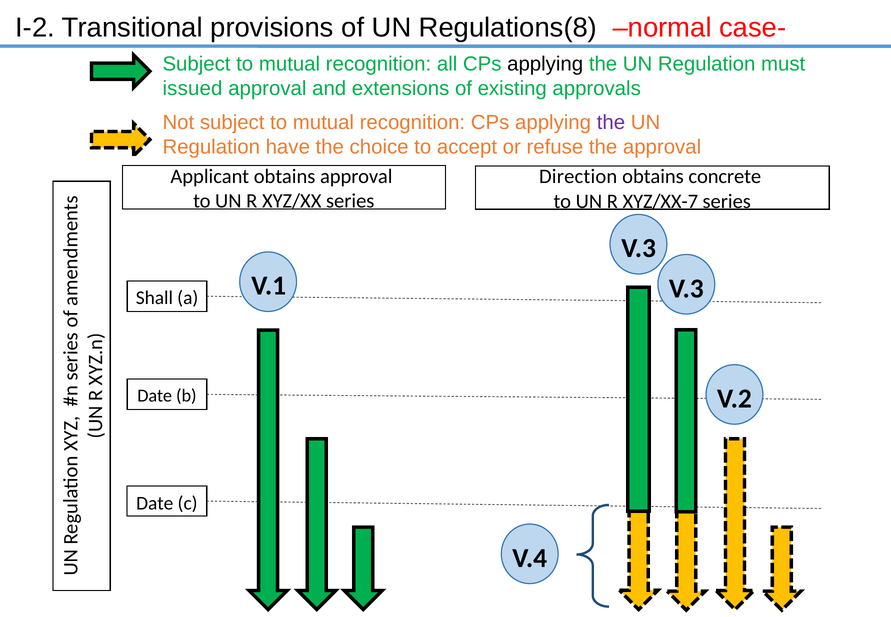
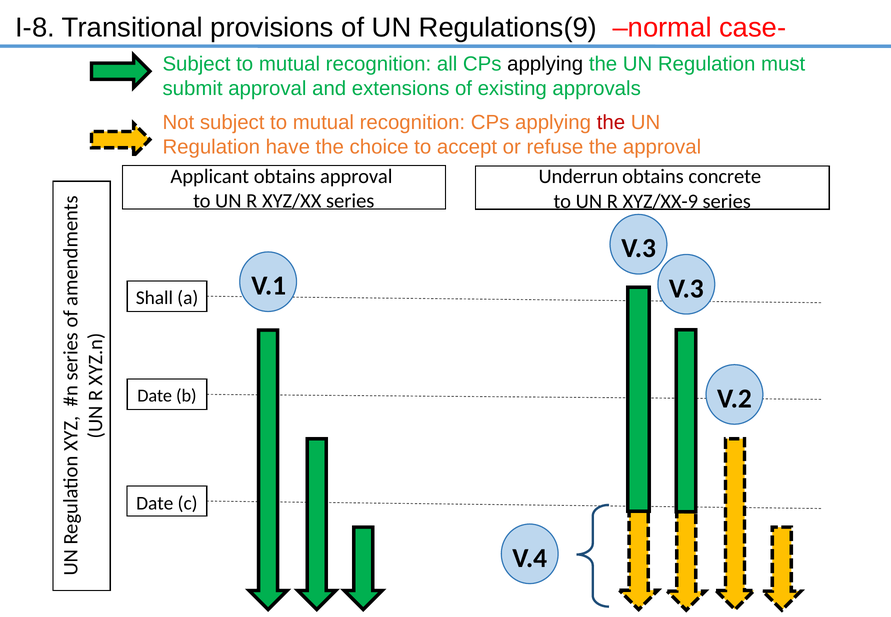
I-2: I-2 -> I-8 (35, 28)
Regulations(8: Regulations(8 -> Regulations(9 (508, 28)
issued: issued -> submit (193, 89)
the colour: purple -> red (611, 123)
Direction: Direction -> Underrun (578, 177)
XYZ/XX-7: XYZ/XX-7 -> XYZ/XX-9 (660, 201)
